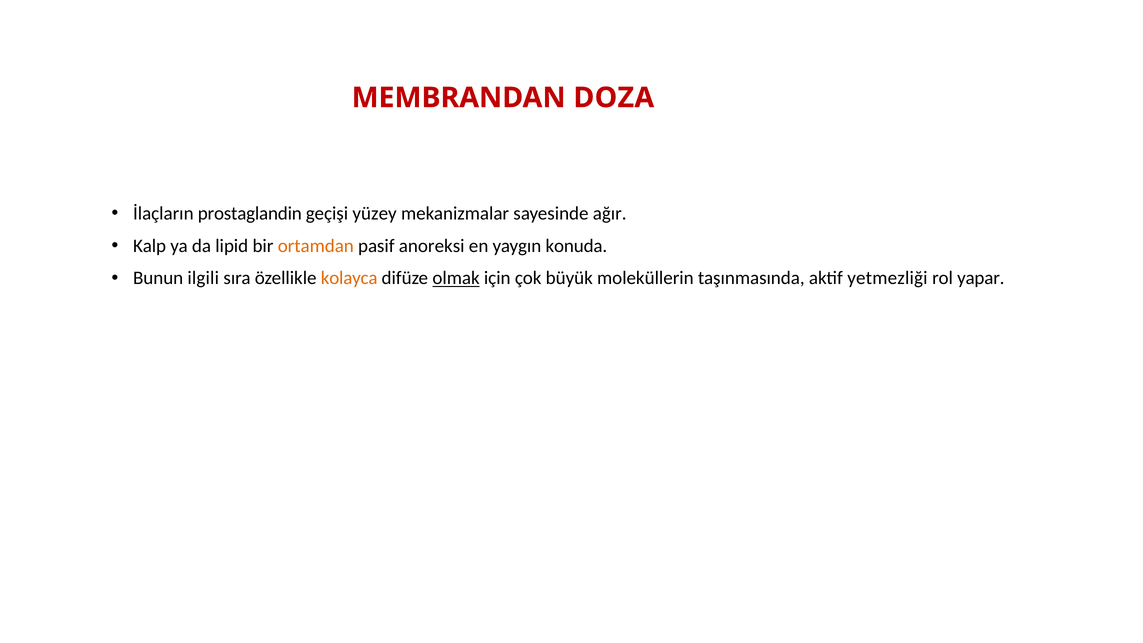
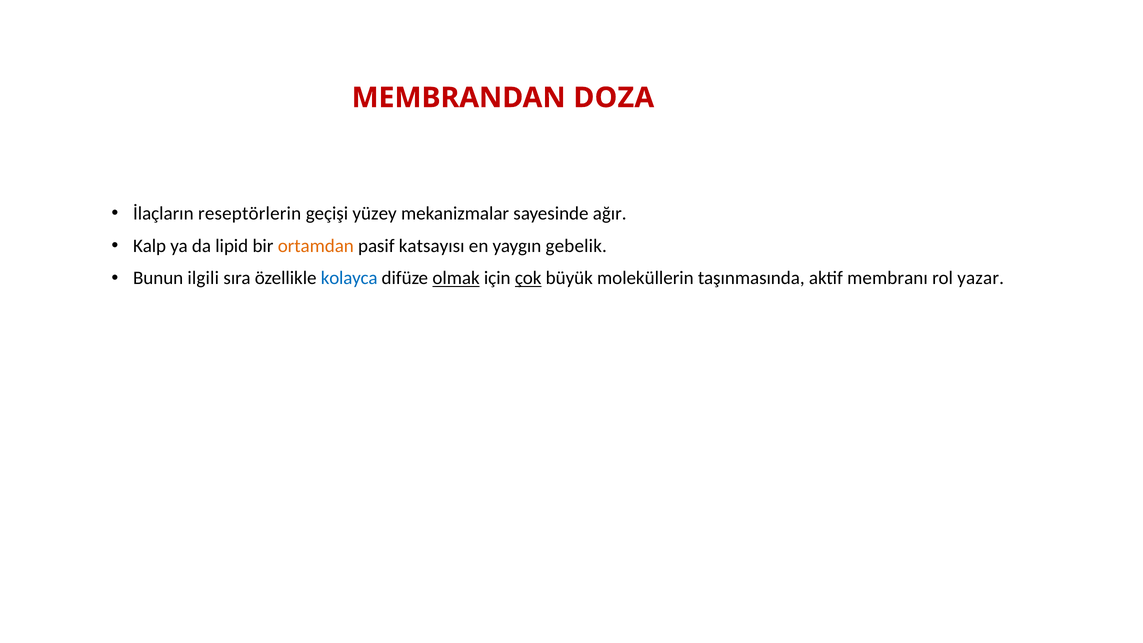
prostaglandin: prostaglandin -> reseptörlerin (250, 213)
anoreksi: anoreksi -> katsayısı (432, 246)
konuda: konuda -> gebelik (576, 246)
kolayca colour: orange -> blue (349, 278)
çok underline: none -> present (528, 278)
yetmezliği: yetmezliği -> membranı (887, 278)
yapar: yapar -> yazar (981, 278)
